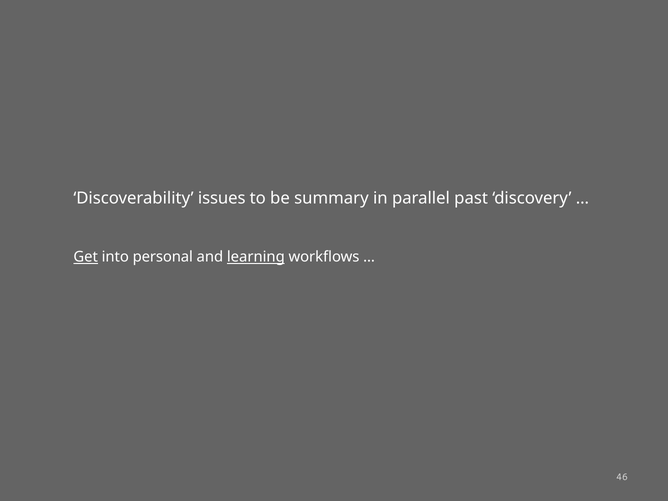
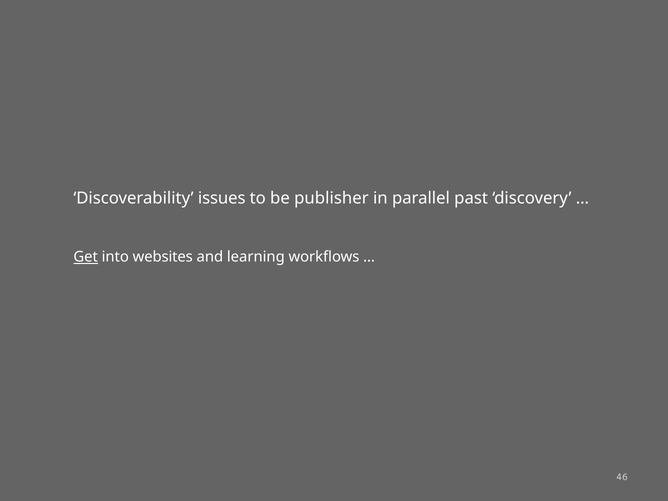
summary: summary -> publisher (331, 198)
personal: personal -> websites (163, 257)
learning underline: present -> none (256, 257)
